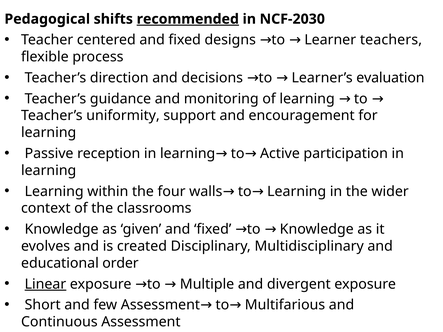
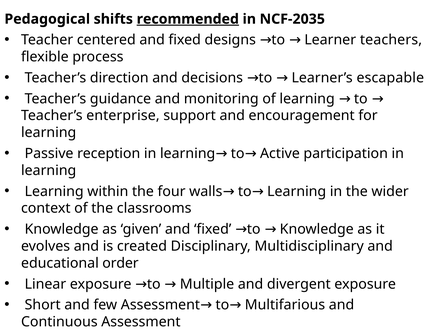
NCF-2030: NCF-2030 -> NCF-2035 (292, 19)
evaluation: evaluation -> escapable (390, 78)
uniformity: uniformity -> enterprise (123, 116)
Linear underline: present -> none (45, 284)
